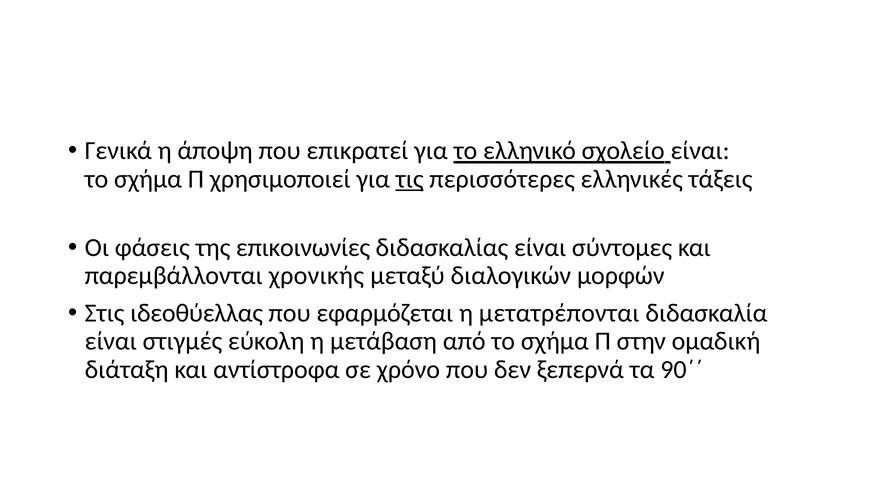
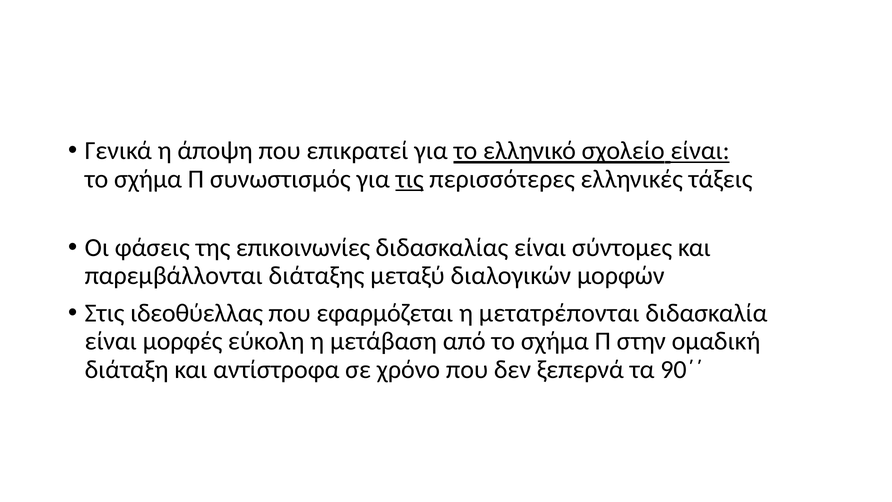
είναι underline: none -> present (700, 151)
χρησιμοποιεί: χρησιμοποιεί -> συνωστισμός (280, 179)
χρονικής: χρονικής -> διάταξης (316, 276)
στιγμές: στιγμές -> μορφές (183, 341)
